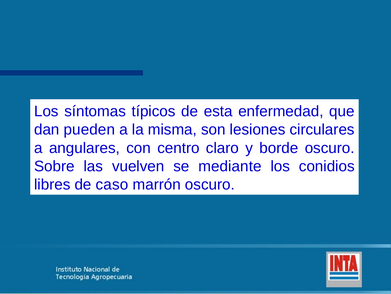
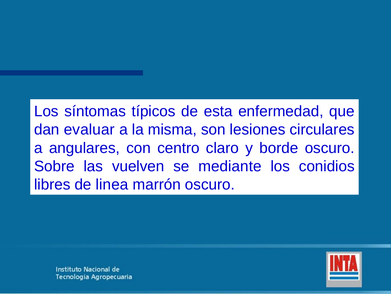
pueden: pueden -> evaluar (89, 129)
caso: caso -> linea (112, 184)
